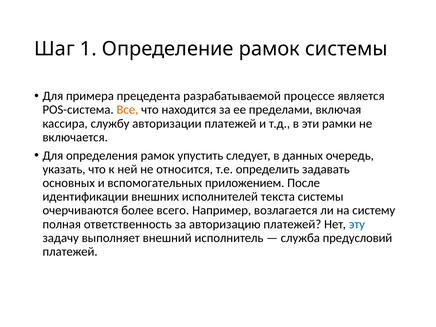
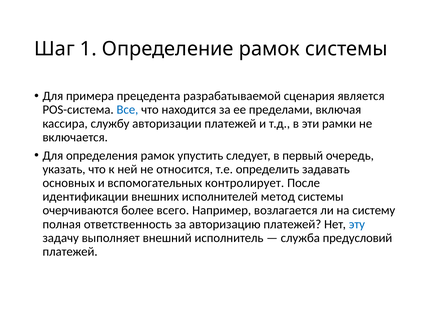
процессе: процессе -> сценария (309, 96)
Все colour: orange -> blue (127, 110)
данных: данных -> первый (303, 155)
приложением: приложением -> контролирует (245, 183)
текста: текста -> метод (278, 197)
